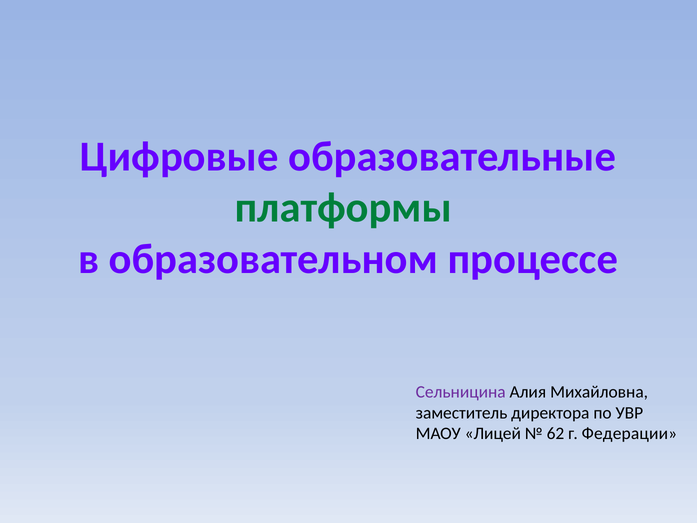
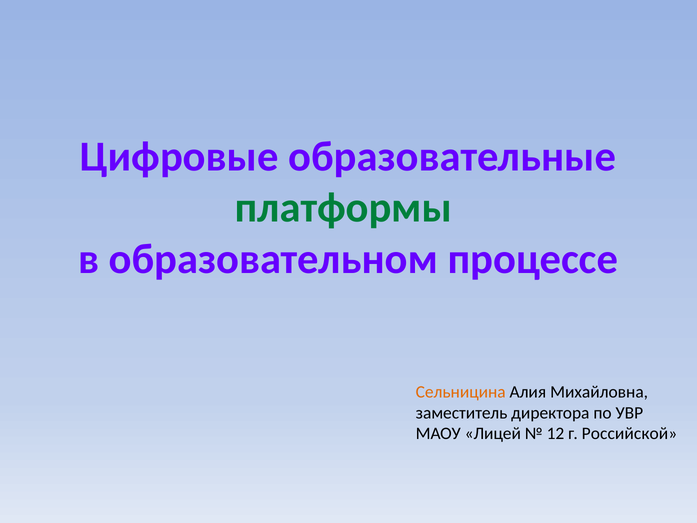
Сельницина colour: purple -> orange (461, 392)
62: 62 -> 12 (555, 434)
Федерации: Федерации -> Российской (629, 434)
